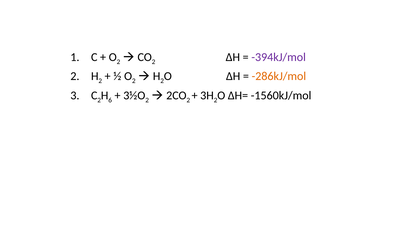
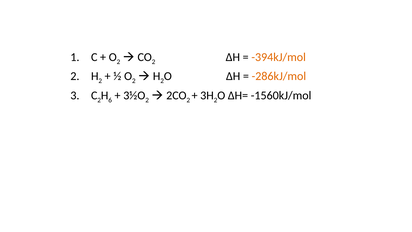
-394kJ/mol colour: purple -> orange (279, 57)
